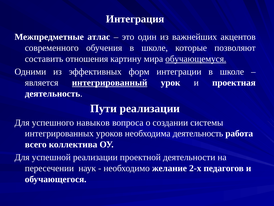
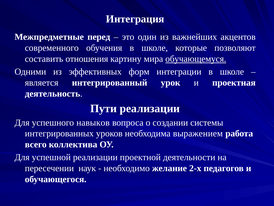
атлас: атлас -> перед (99, 37)
интегрированный underline: present -> none (110, 83)
необходима деятельность: деятельность -> выражением (198, 133)
